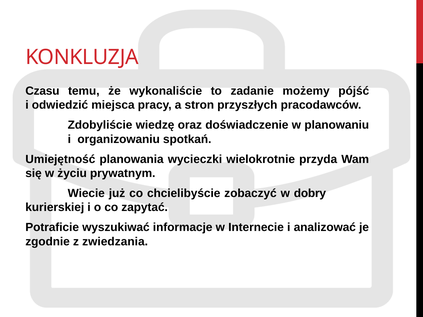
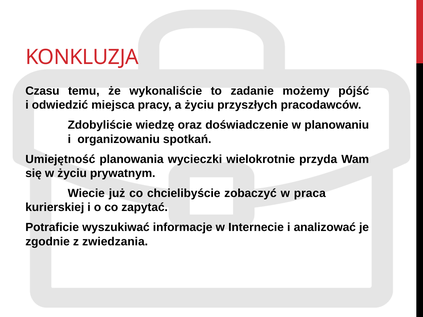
a stron: stron -> życiu (199, 105)
dobry: dobry -> praca (310, 193)
